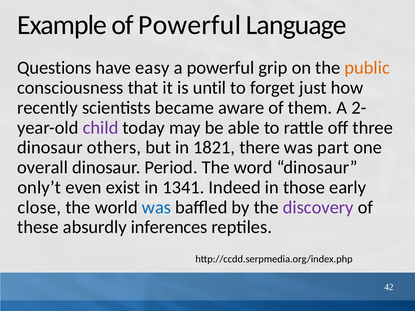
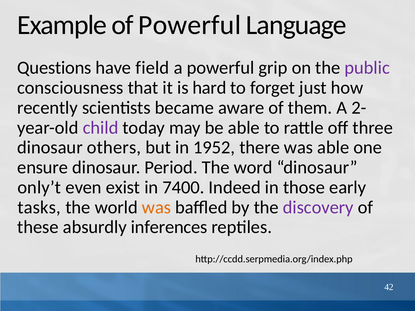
easy: easy -> field (152, 68)
public colour: orange -> purple (367, 68)
until: until -> hard (210, 88)
1821: 1821 -> 1952 (214, 148)
was part: part -> able (333, 148)
overall: overall -> ensure (43, 168)
1341: 1341 -> 7400 (183, 188)
close: close -> tasks (39, 207)
was colour: blue -> orange (157, 207)
